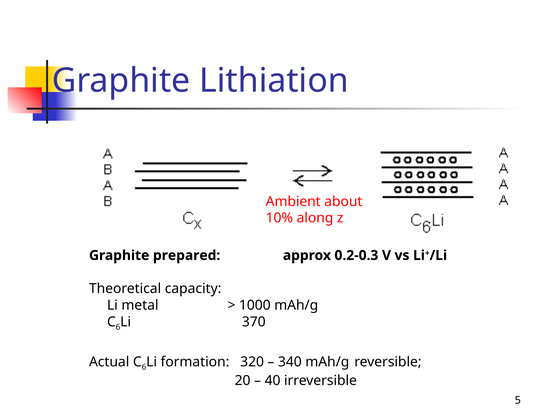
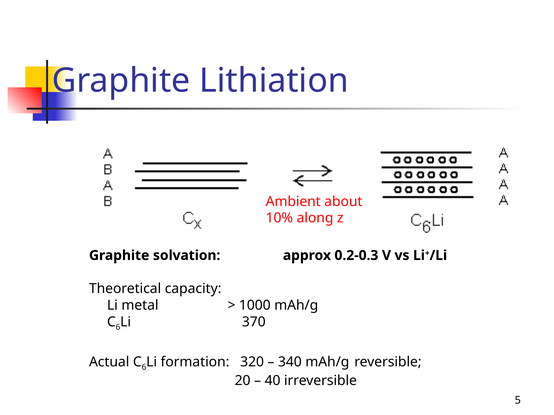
prepared: prepared -> solvation (187, 256)
